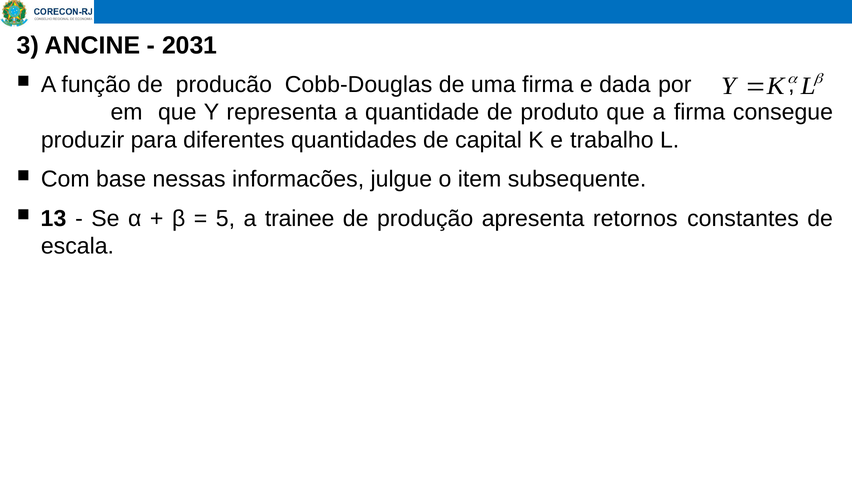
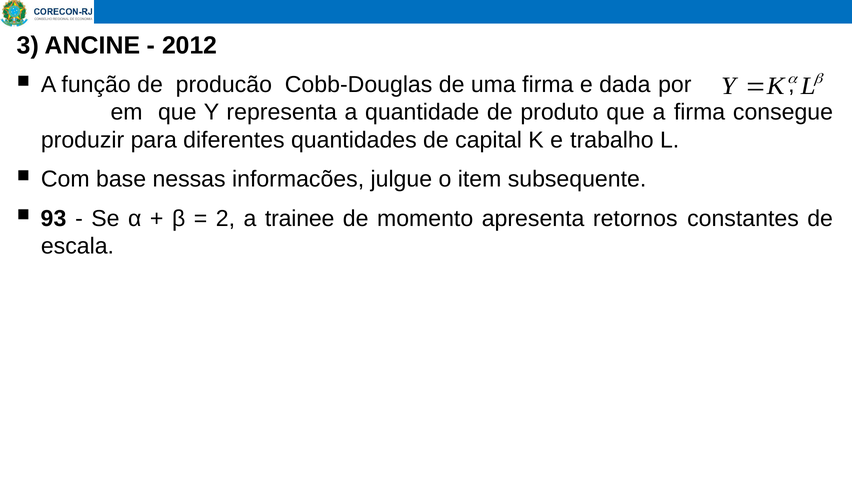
2031: 2031 -> 2012 (190, 46)
13: 13 -> 93 (54, 219)
5: 5 -> 2 (225, 219)
produção: produção -> momento (425, 219)
